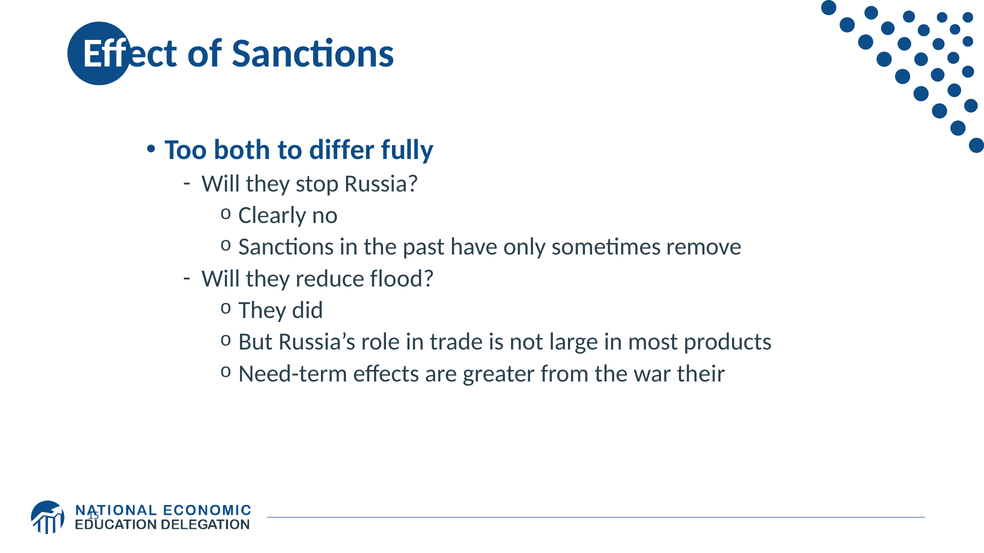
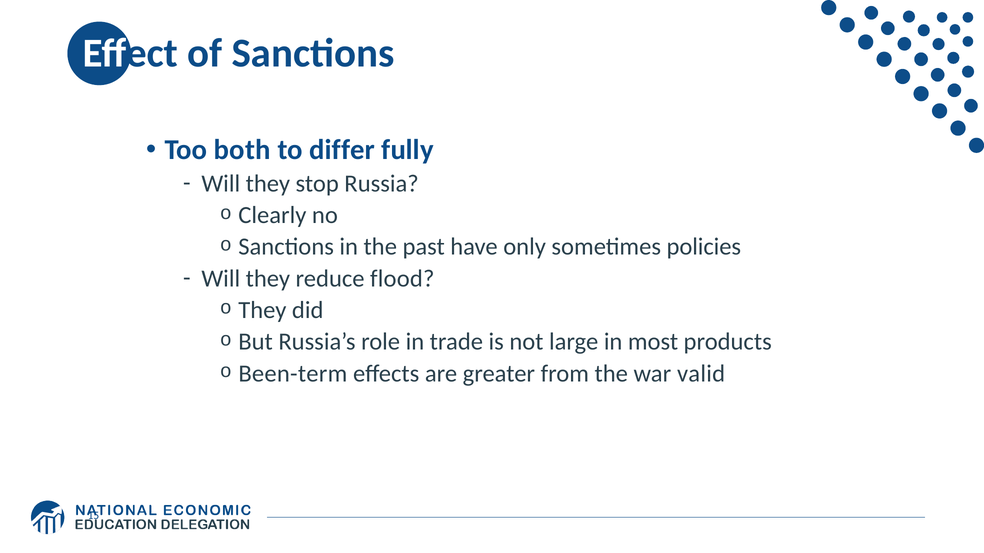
remove: remove -> policies (704, 247)
Need-term: Need-term -> Been-term (293, 374)
their: their -> valid (701, 374)
